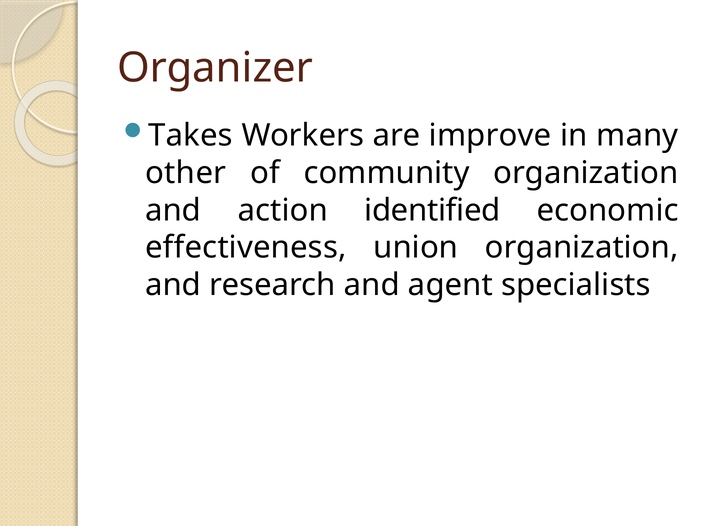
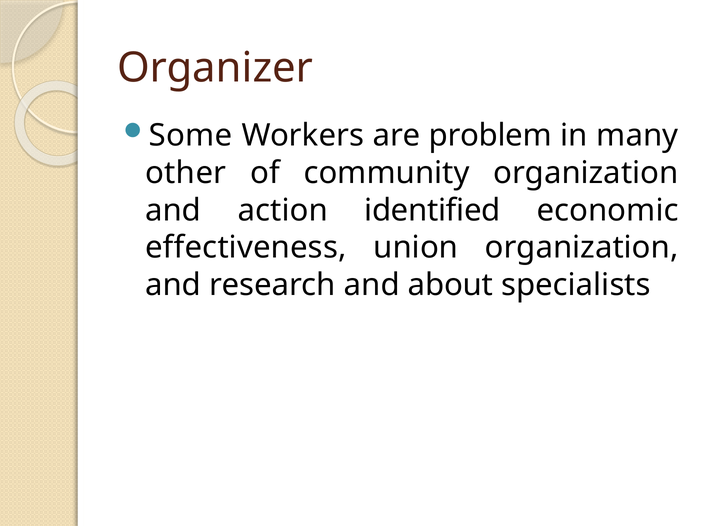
Takes: Takes -> Some (190, 136)
improve: improve -> problem (490, 136)
agent: agent -> about (451, 285)
